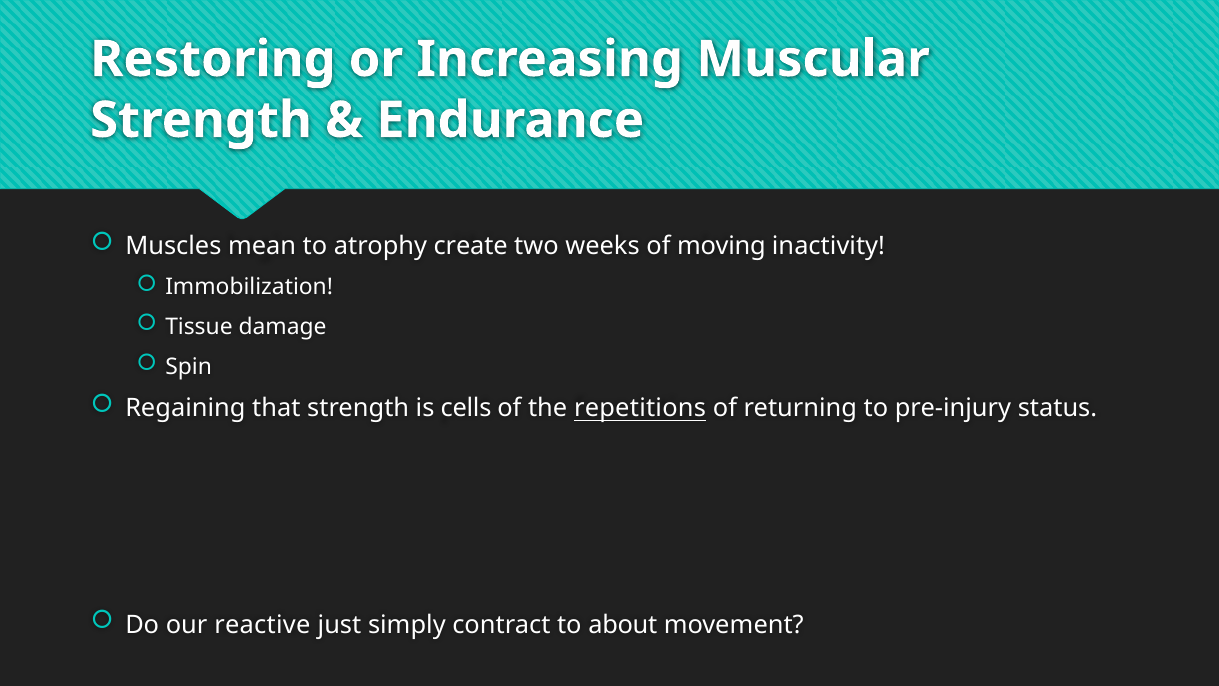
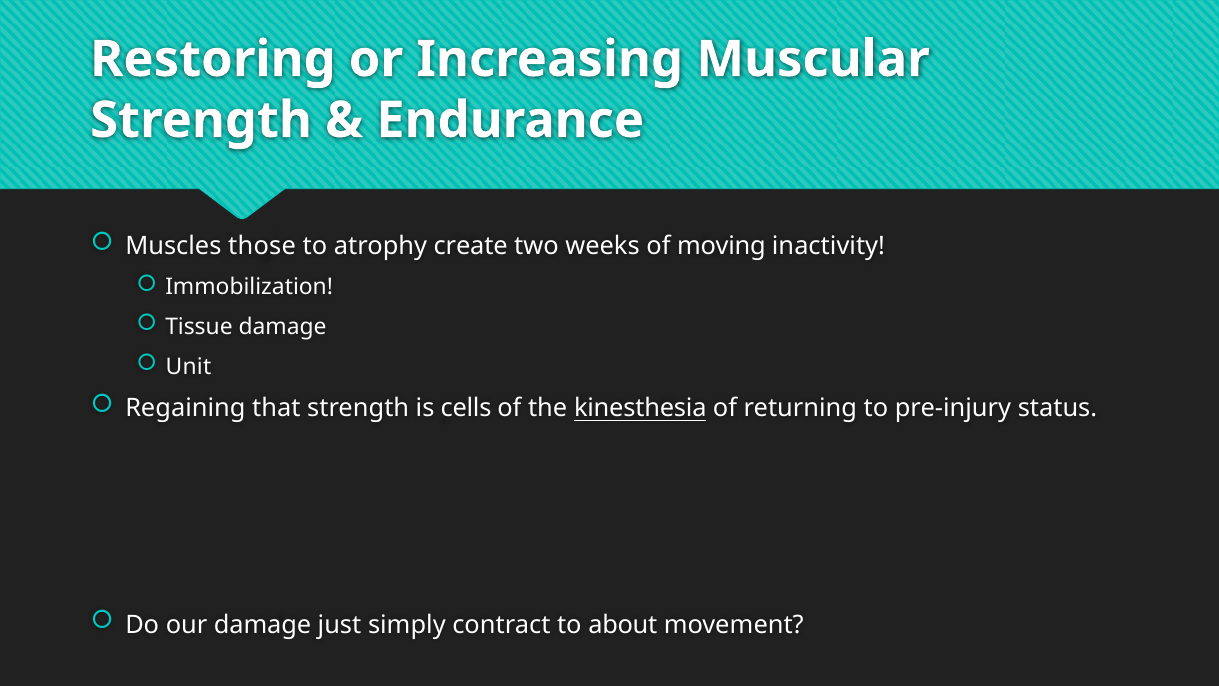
mean: mean -> those (262, 246)
Spin: Spin -> Unit (188, 367)
repetitions: repetitions -> kinesthesia (640, 408)
our reactive: reactive -> damage (263, 624)
